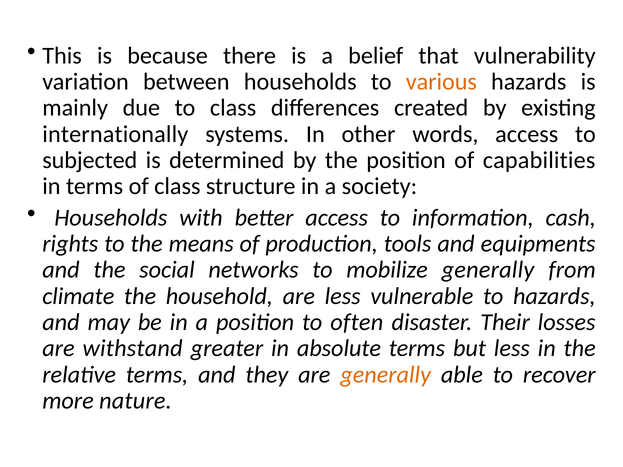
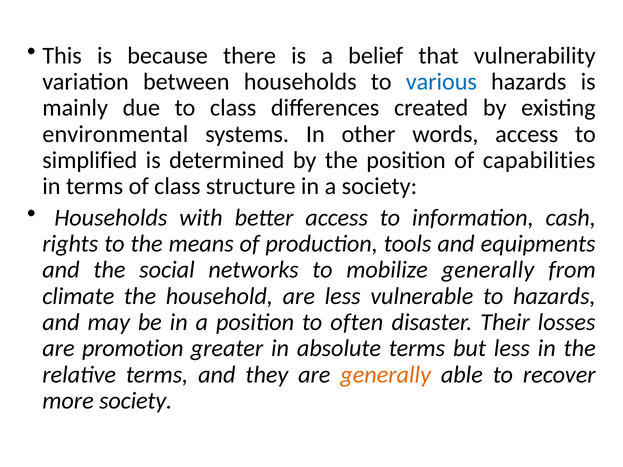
various colour: orange -> blue (441, 82)
internationally: internationally -> environmental (115, 134)
subjected: subjected -> simplified (90, 160)
withstand: withstand -> promotion (133, 349)
more nature: nature -> society (136, 401)
